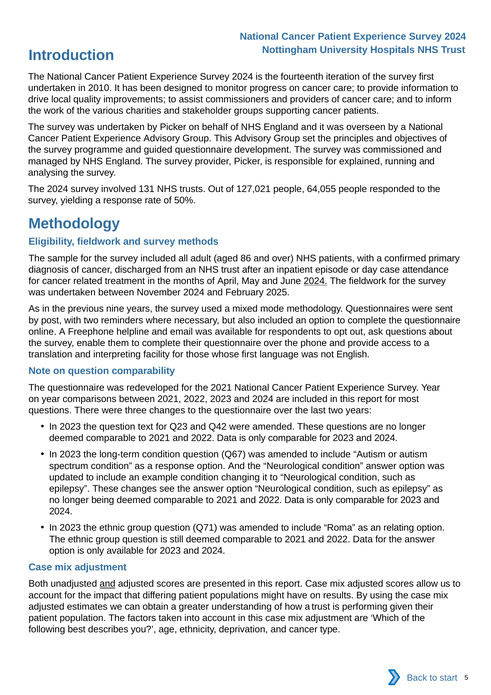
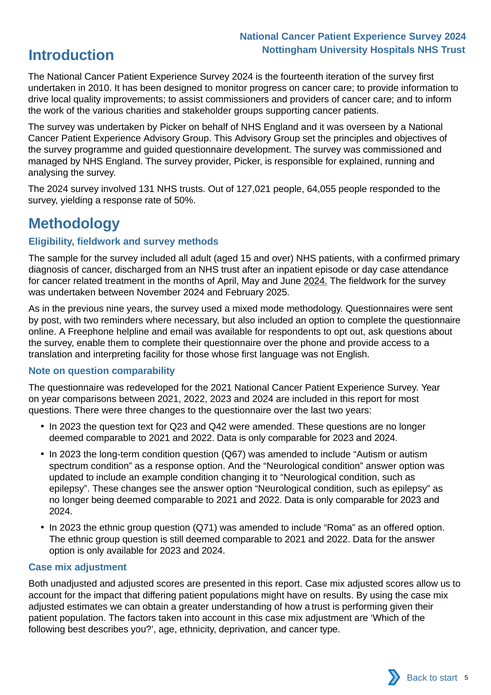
86: 86 -> 15 (246, 258)
relating: relating -> offered (399, 528)
and underline: present -> none (108, 584)
